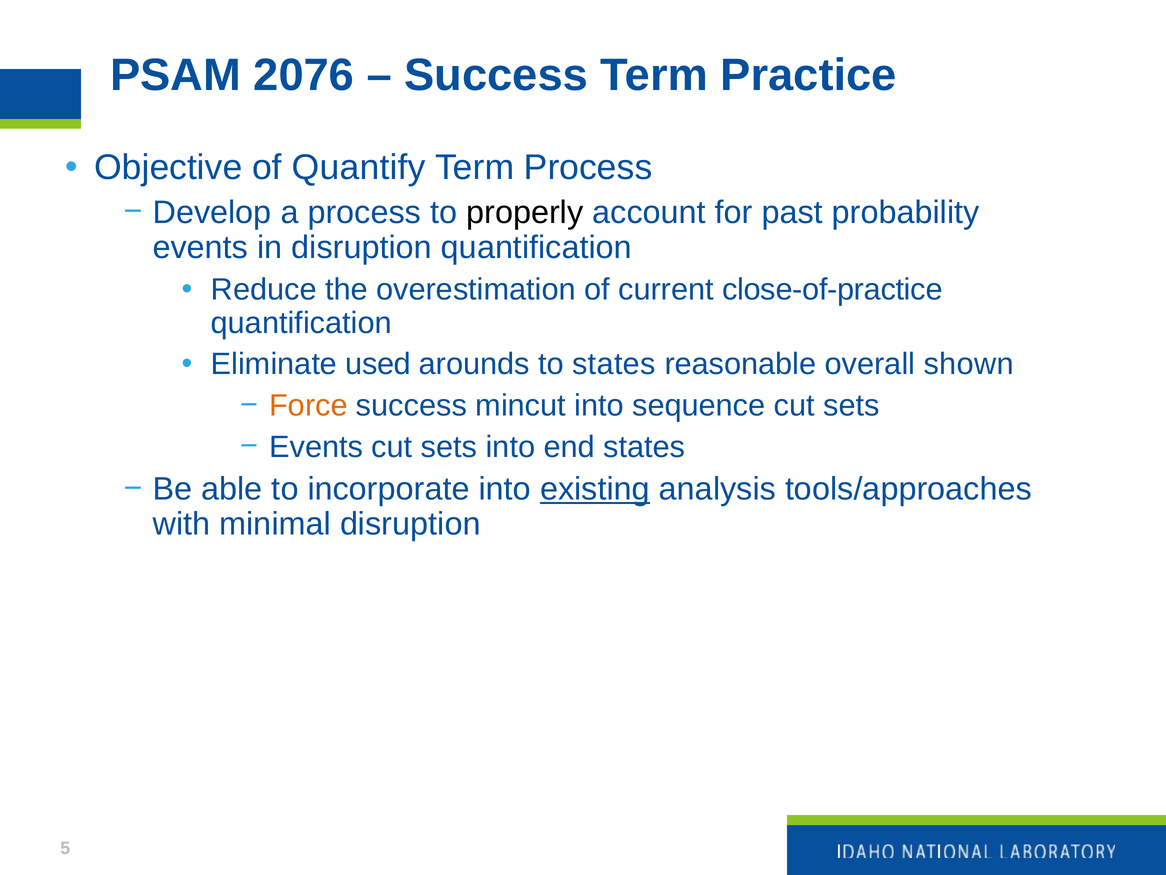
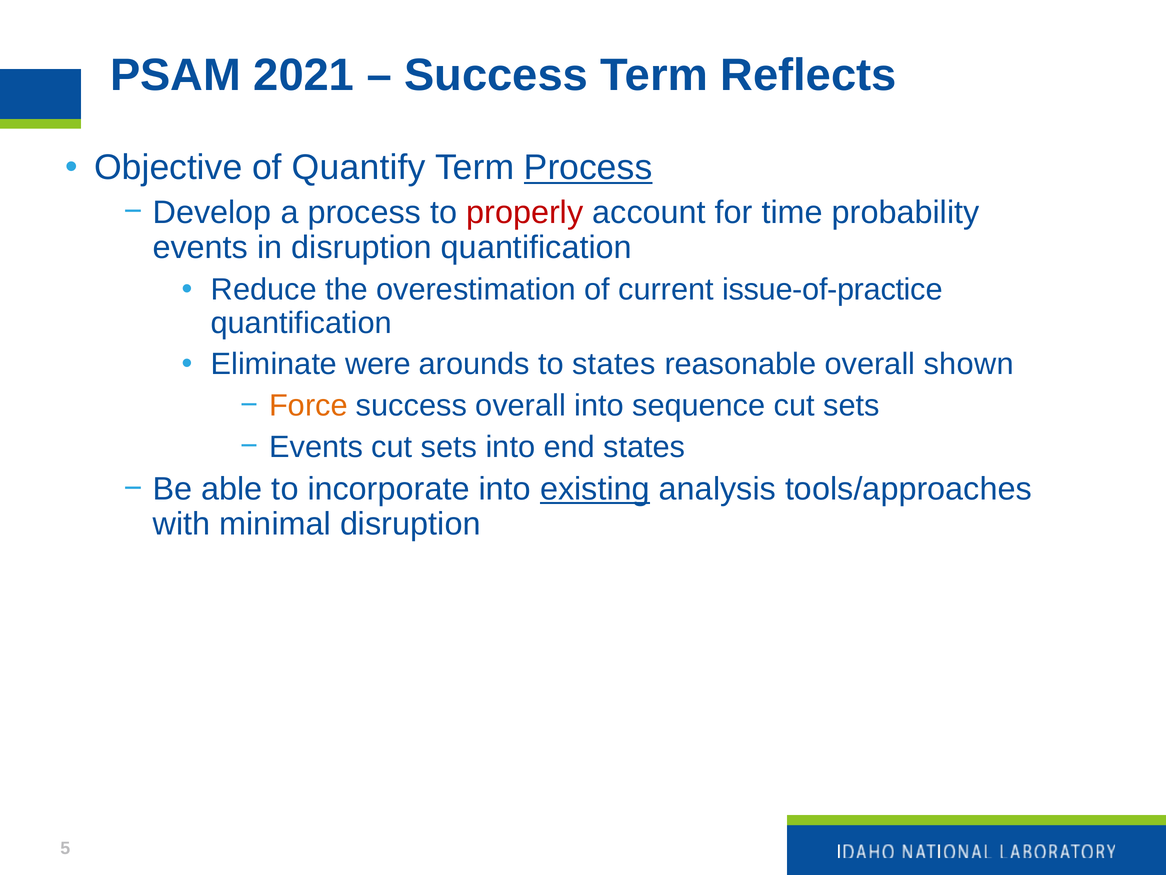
2076: 2076 -> 2021 (304, 75)
Practice: Practice -> Reflects (808, 75)
Process underline: none -> present (588, 168)
properly colour: black -> red (525, 212)
past: past -> time (792, 212)
close-of-practice: close-of-practice -> issue-of-practice (832, 290)
used: used -> were (378, 364)
success mincut: mincut -> overall (521, 405)
